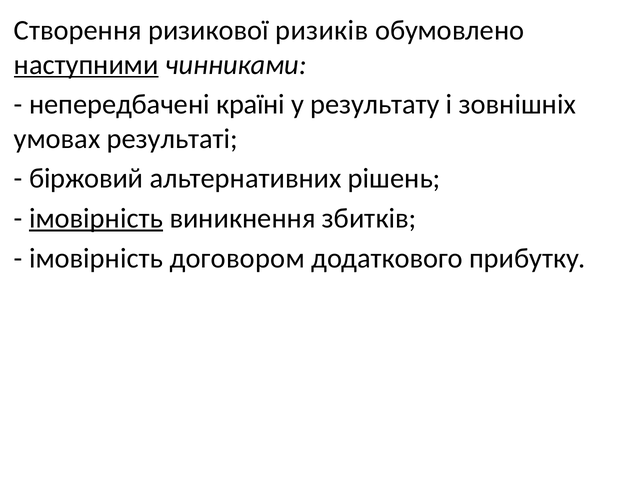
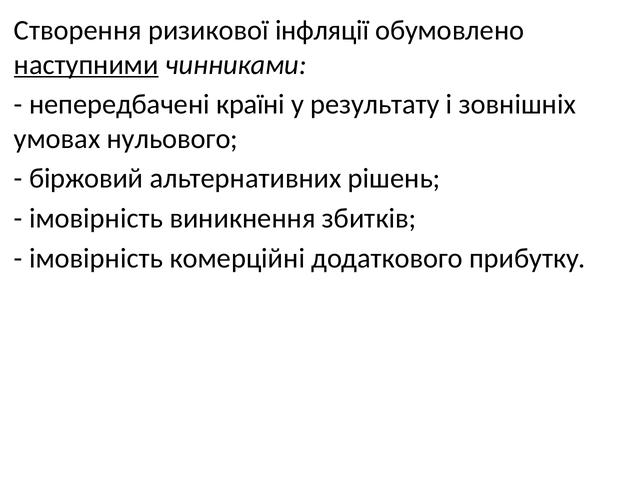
ризиків: ризиків -> інфляції (322, 30)
результаті: результаті -> нульового (172, 139)
імовірність underline: present -> none (96, 218)
договором: договором -> комерційні (237, 258)
